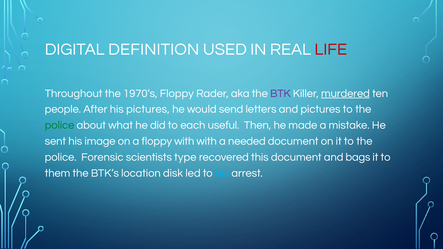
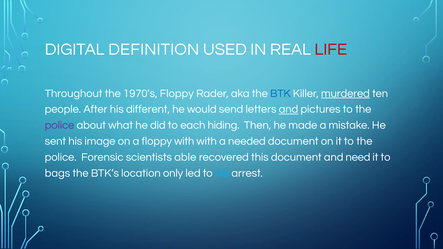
BTK colour: purple -> blue (280, 93)
his pictures: pictures -> different (148, 109)
and underline: none -> present (289, 109)
police colour: green -> purple (60, 125)
useful: useful -> hiding (224, 125)
type: type -> able (185, 157)
bags: bags -> need (358, 157)
them: them -> bags (57, 173)
disk: disk -> only (173, 173)
